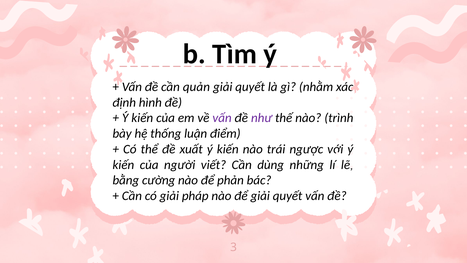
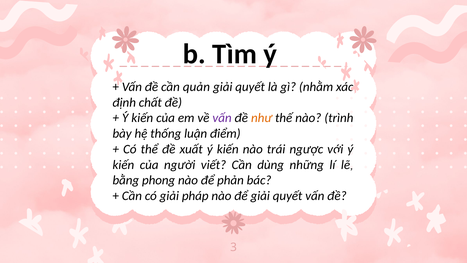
hình: hình -> chất (150, 102)
như colour: purple -> orange (262, 118)
cường: cường -> phong (159, 180)
